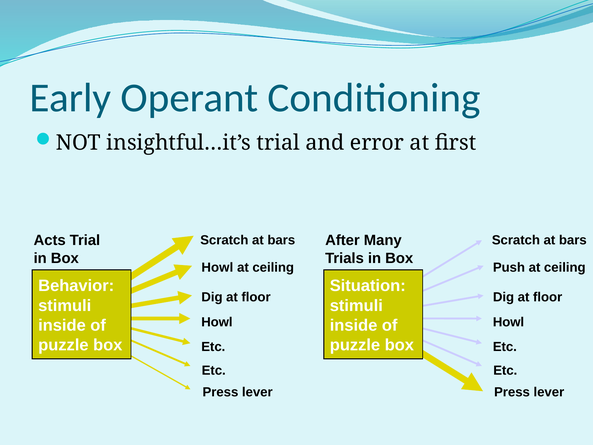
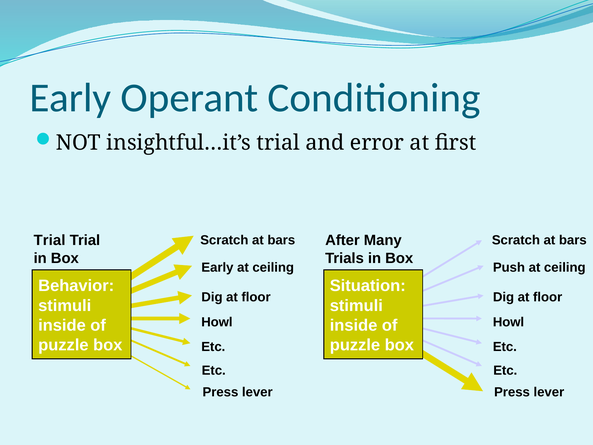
Acts: Acts -> Trial (50, 240)
Howl: Howl -> Early (217, 267)
